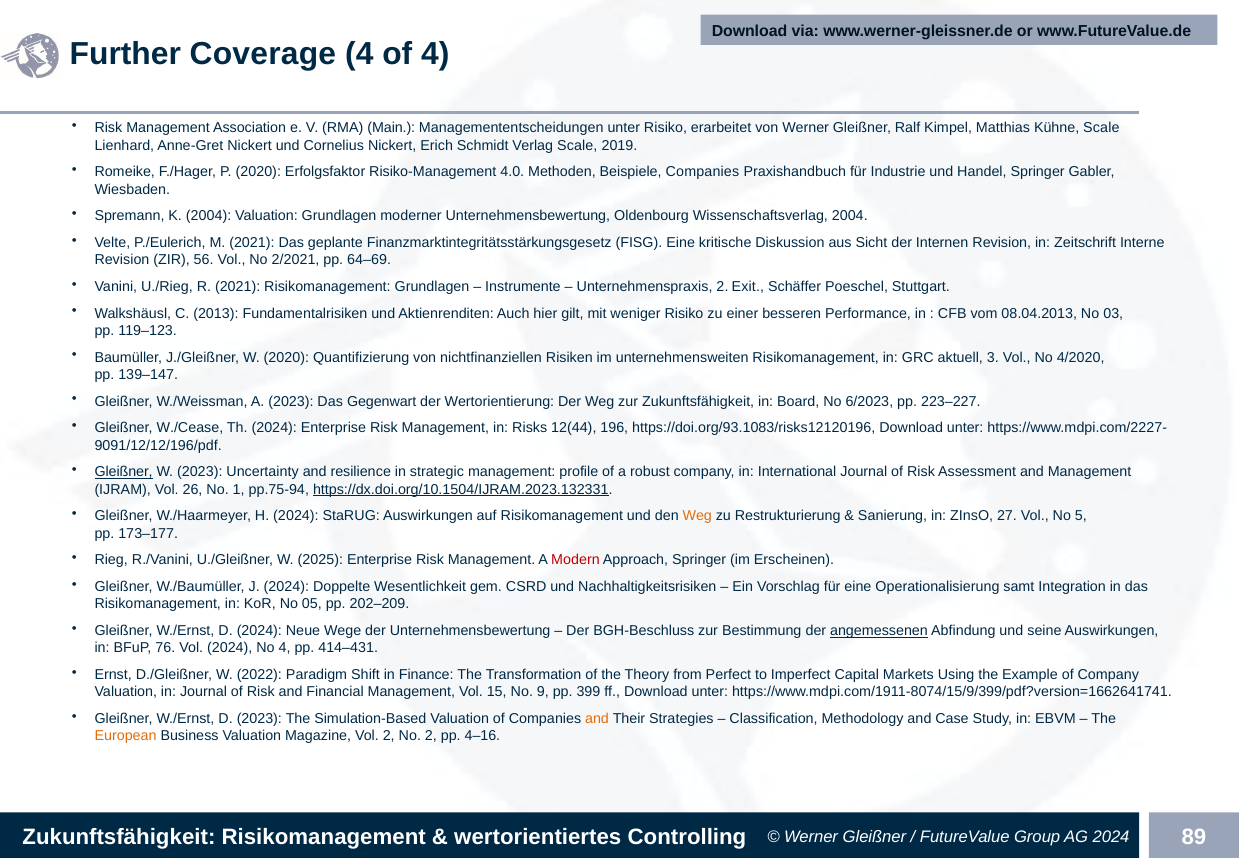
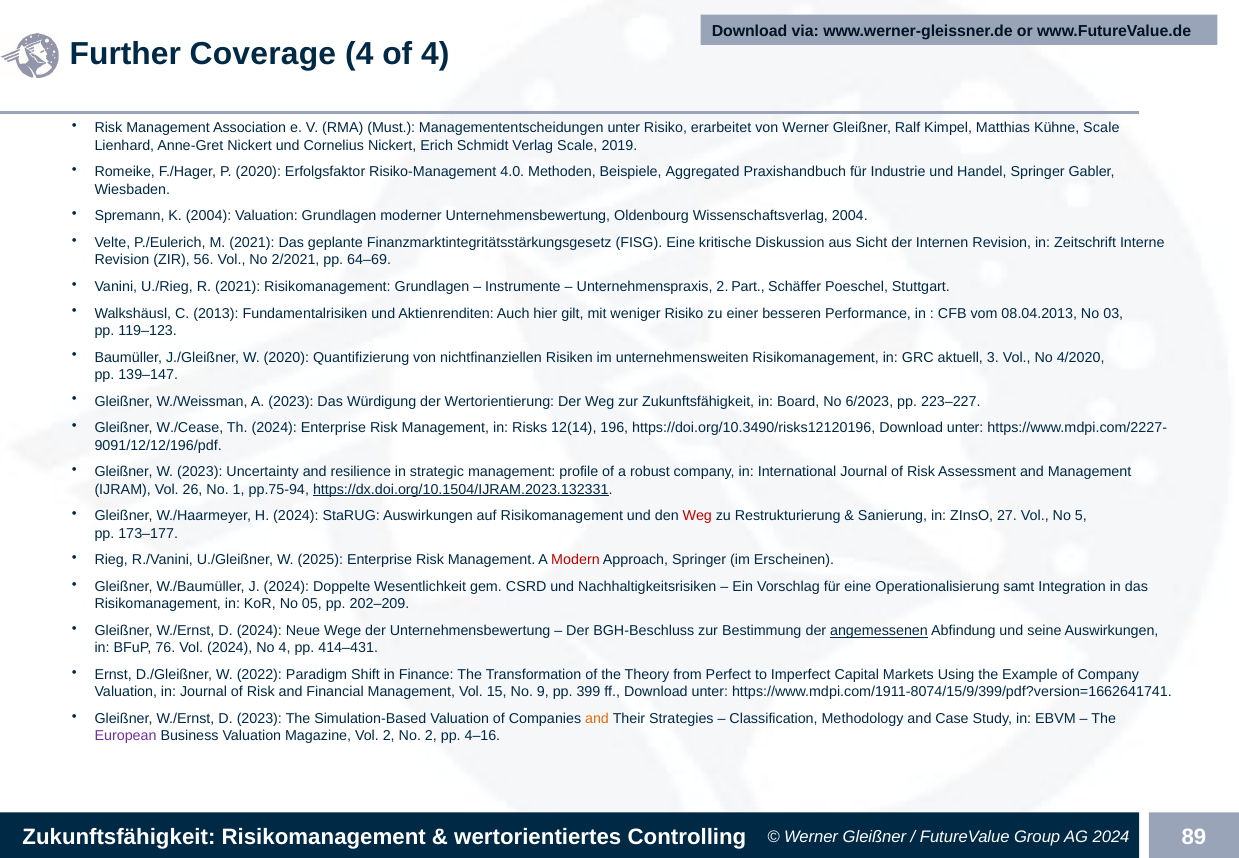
Main: Main -> Must (391, 128)
Beispiele Companies: Companies -> Aggregated (703, 172)
Exit: Exit -> Part (748, 287)
Gegenwart: Gegenwart -> Würdigung (382, 401)
12(44: 12(44 -> 12(14 (574, 428)
https://doi.org/93.1083/risks12120196: https://doi.org/93.1083/risks12120196 -> https://doi.org/10.3490/risks12120196 (754, 428)
Gleißner underline: present -> none (124, 472)
Weg colour: orange -> red (697, 516)
European colour: orange -> purple (126, 736)
